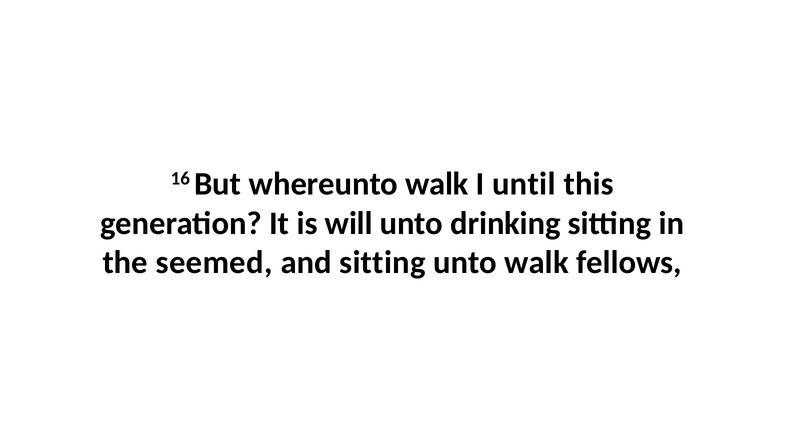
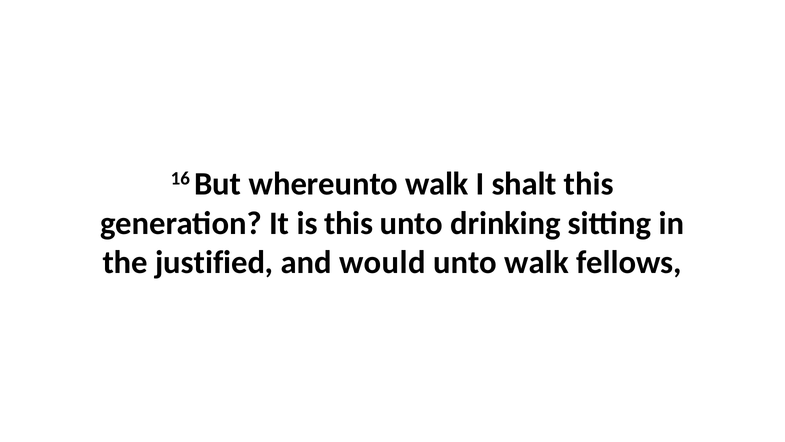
until: until -> shalt (524, 184)
is will: will -> this (349, 223)
seemed: seemed -> justified (214, 262)
and sitting: sitting -> would (382, 262)
